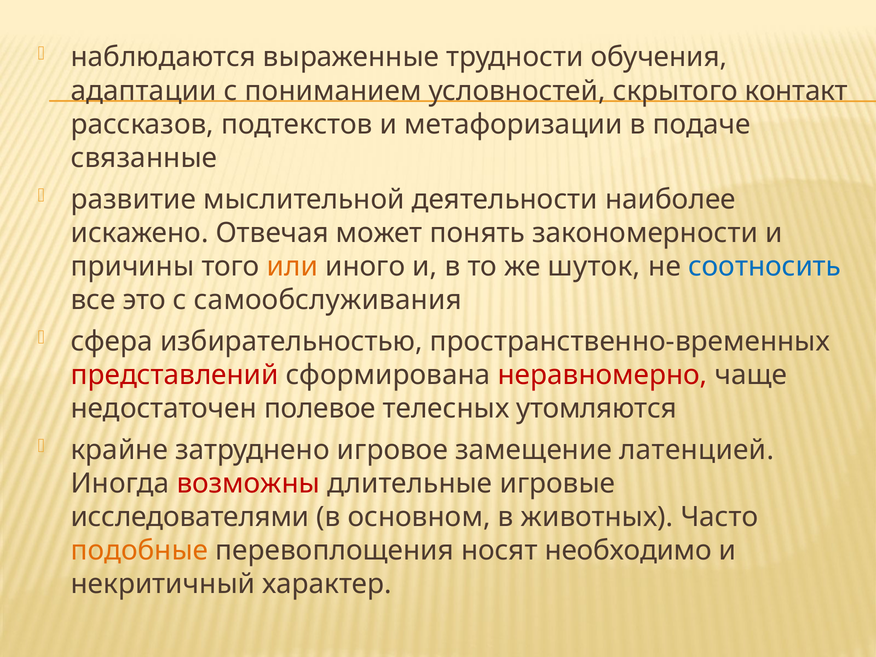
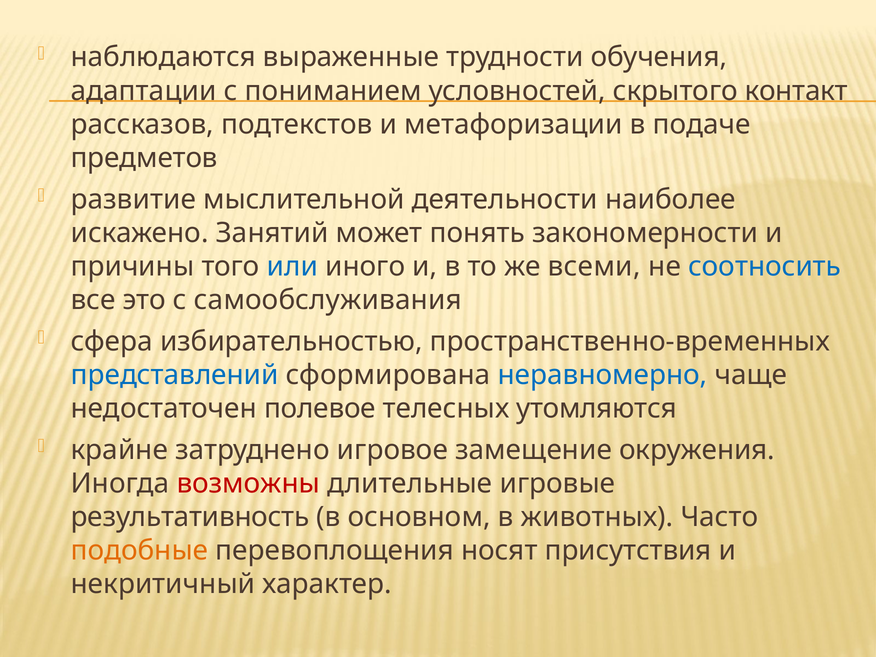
связанные: связанные -> предметов (144, 158)
Отвечая: Отвечая -> Занятий (272, 233)
или colour: orange -> blue (292, 266)
шуток: шуток -> всеми (594, 266)
представлений colour: red -> blue (175, 375)
неравномерно colour: red -> blue (603, 375)
латенцией: латенцией -> окружения (697, 450)
исследователями: исследователями -> результативность (190, 517)
необходимо: необходимо -> присутствия (628, 550)
